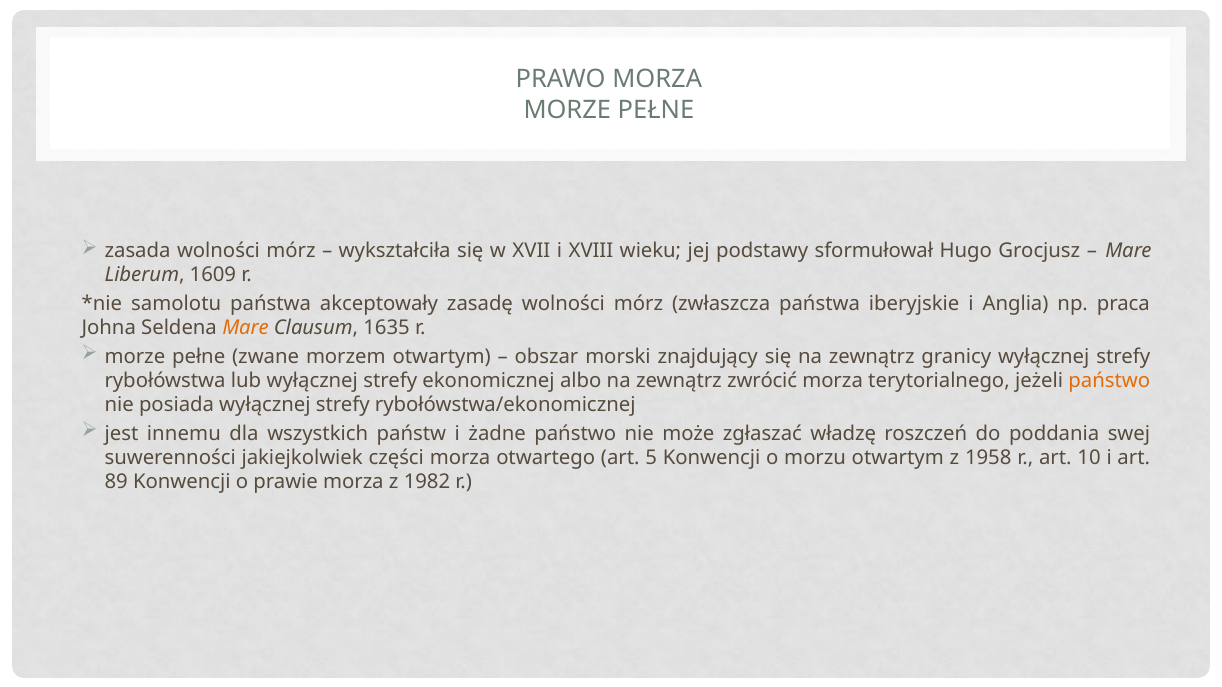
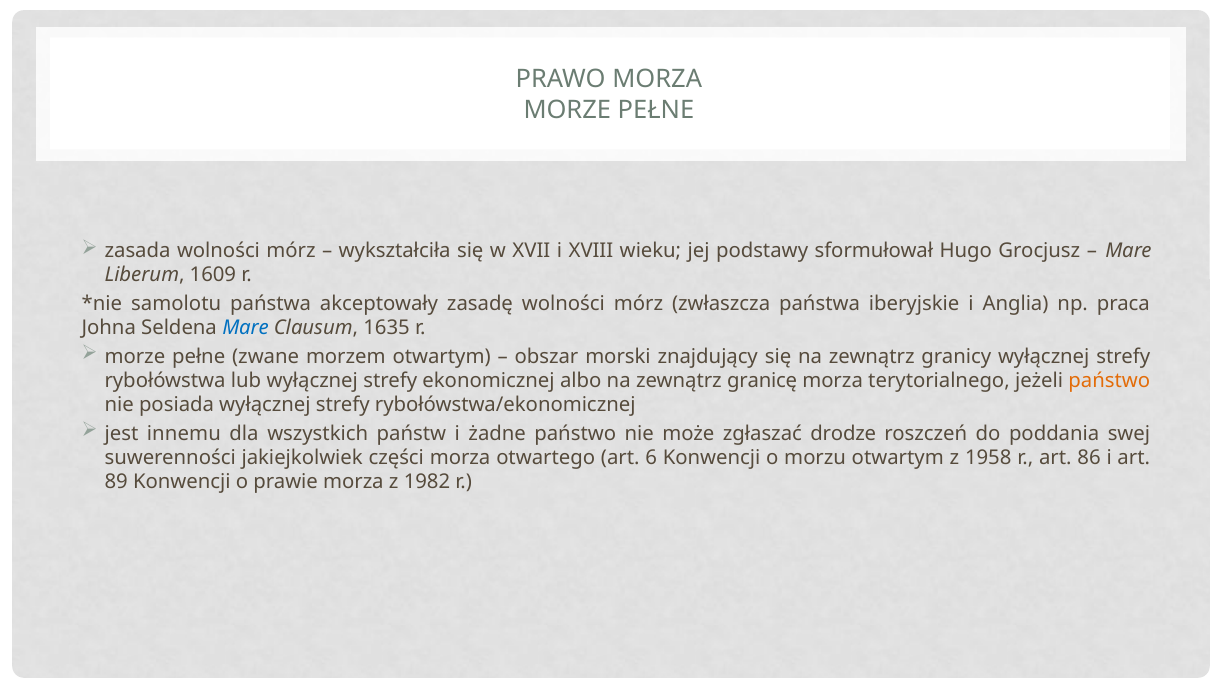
Mare colour: orange -> blue (245, 328)
zwrócić: zwrócić -> granicę (762, 381)
władzę: władzę -> drodze (843, 434)
5: 5 -> 6 (651, 458)
10: 10 -> 86 (1089, 458)
